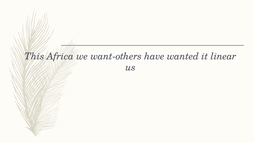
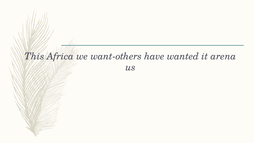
linear: linear -> arena (223, 56)
